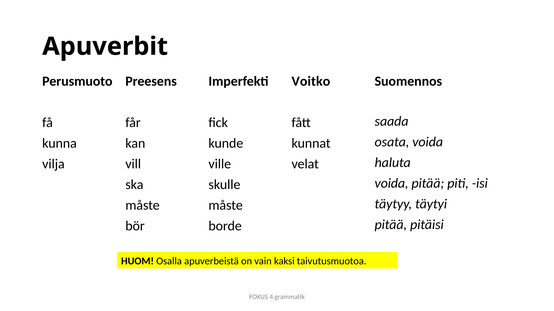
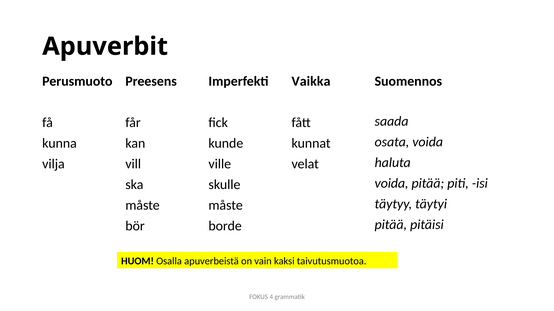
Voitko: Voitko -> Vaikka (311, 81)
